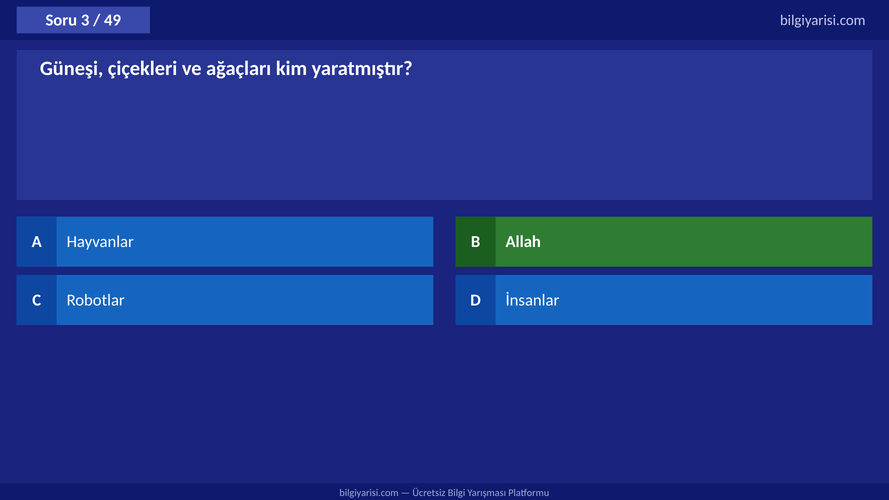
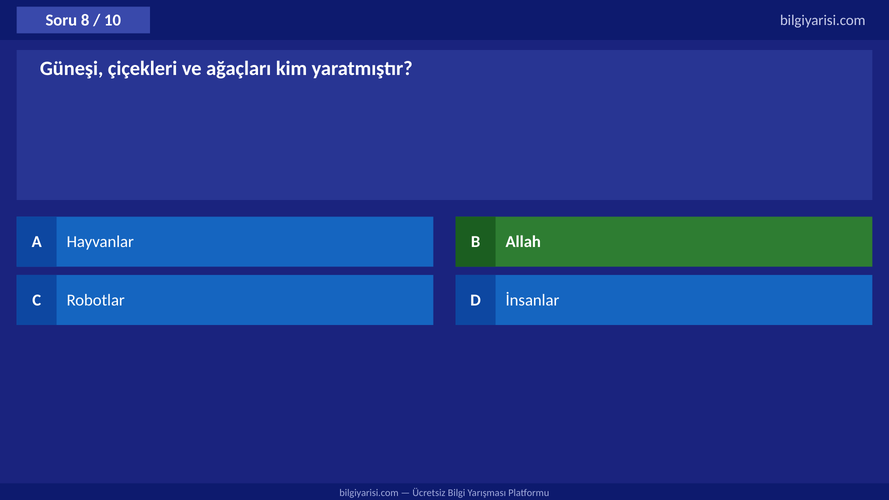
3: 3 -> 8 (85, 20)
49: 49 -> 10 (113, 20)
